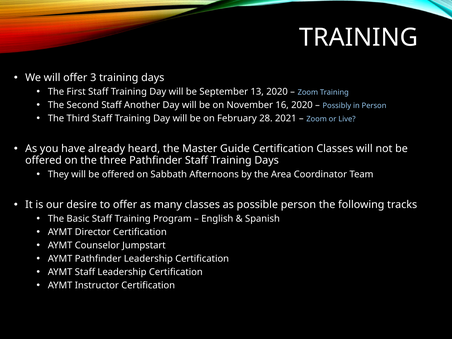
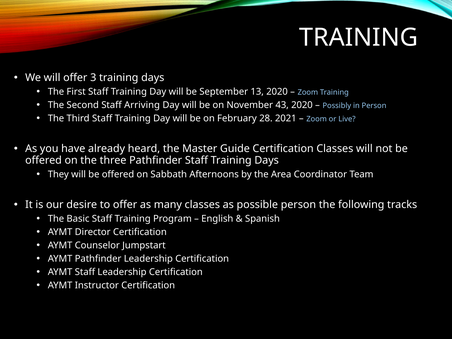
Another: Another -> Arriving (142, 105)
16: 16 -> 43 (282, 105)
